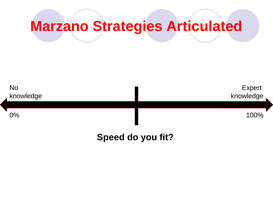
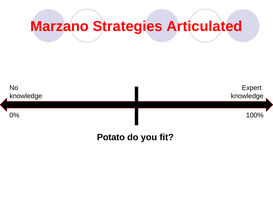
Speed: Speed -> Potato (111, 137)
